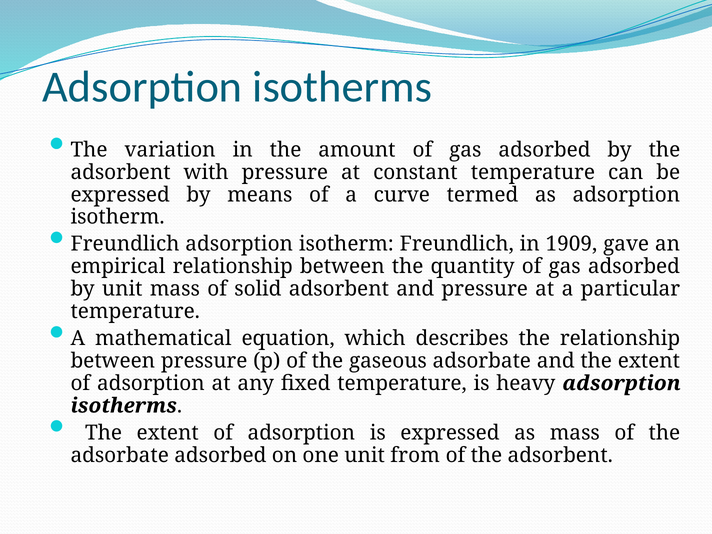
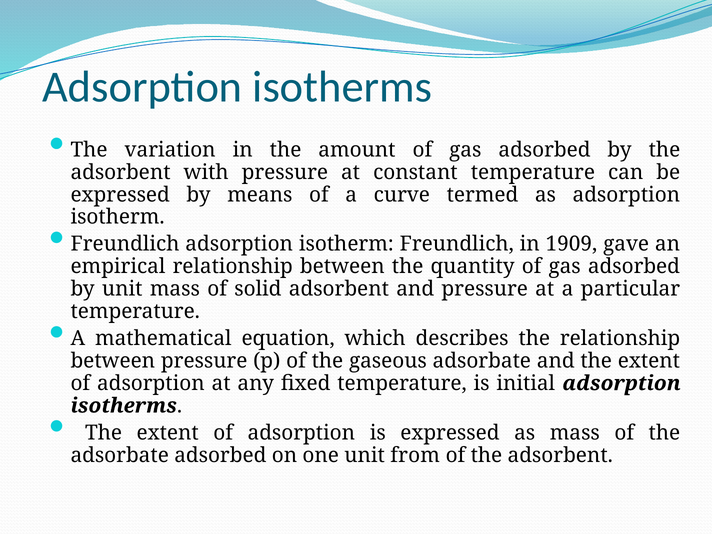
heavy: heavy -> initial (526, 383)
